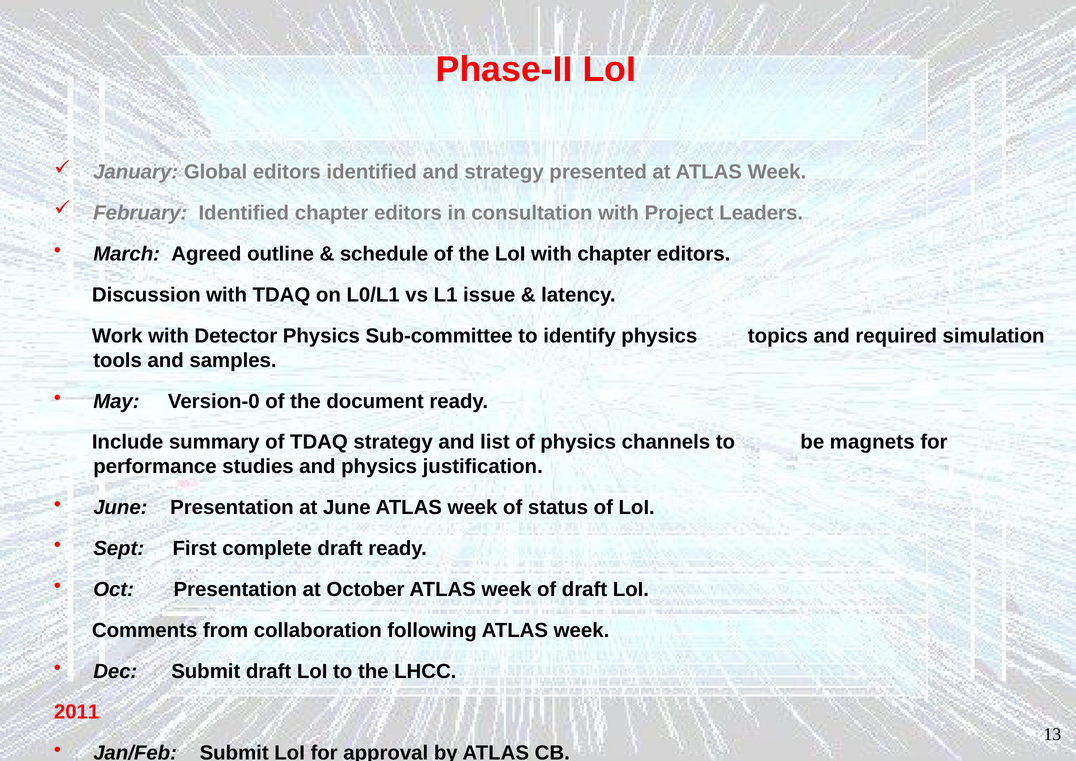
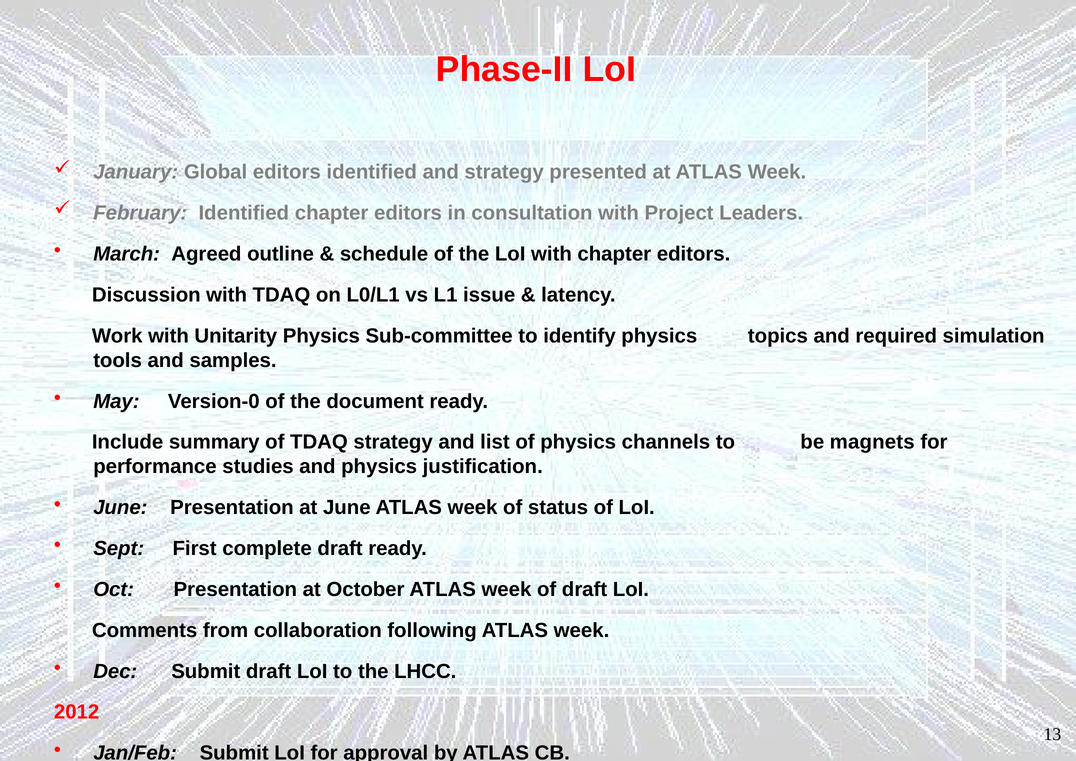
Detector: Detector -> Unitarity (236, 336)
2011: 2011 -> 2012 (77, 712)
